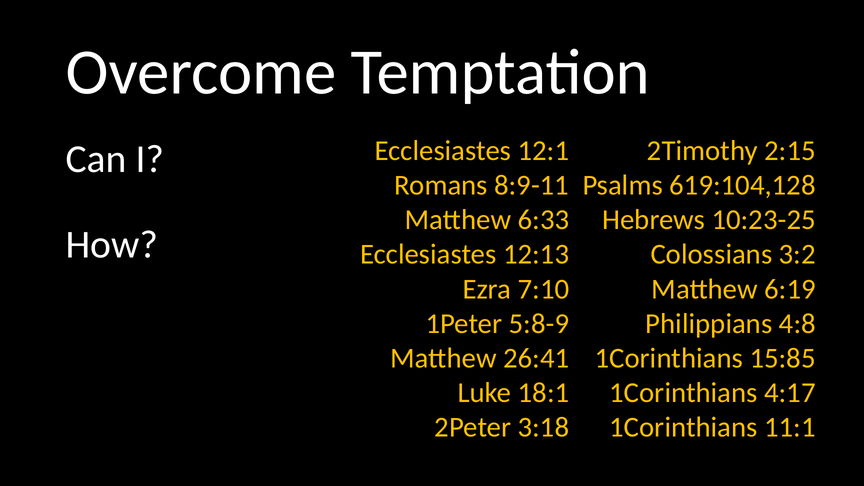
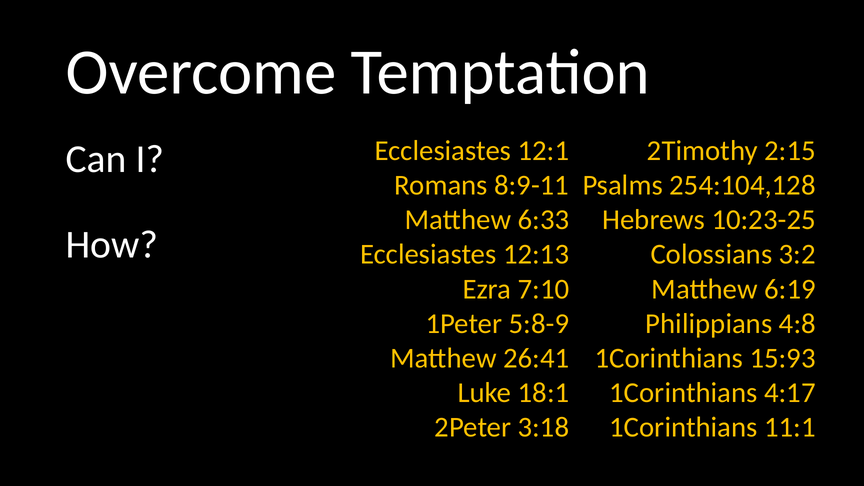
619:104,128: 619:104,128 -> 254:104,128 (743, 185)
15:85: 15:85 -> 15:93 (783, 358)
